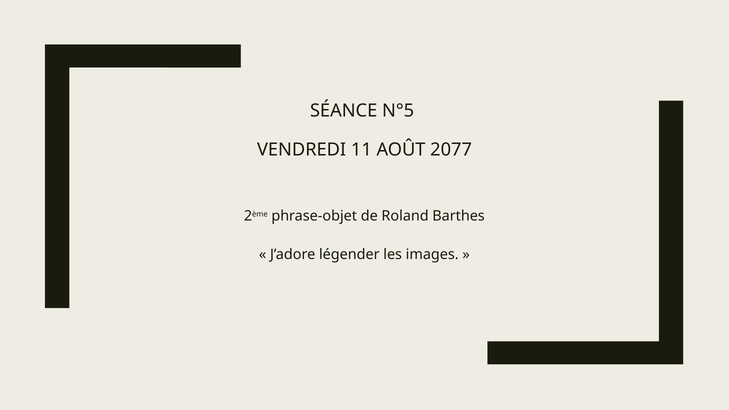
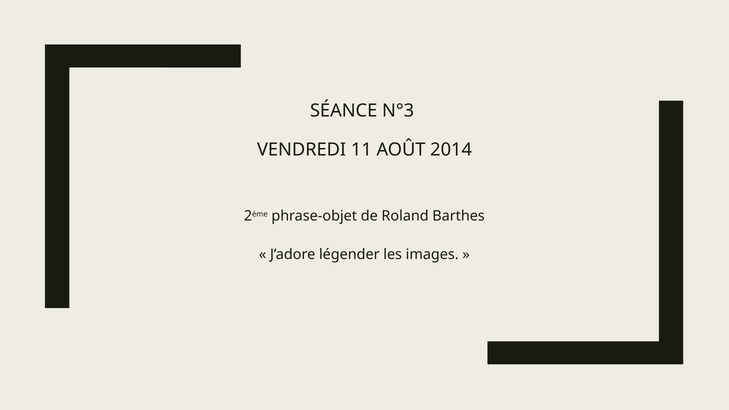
N°5: N°5 -> N°3 (398, 111)
2077: 2077 -> 2014 (451, 150)
